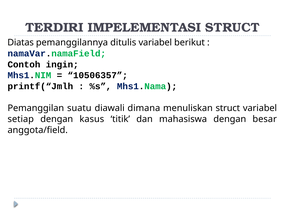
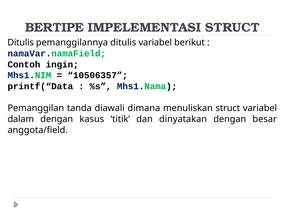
TERDIRI: TERDIRI -> BERTIPE (54, 27)
Diatas: Diatas -> Ditulis (21, 43)
printf(“Jmlh: printf(“Jmlh -> printf(“Data (40, 86)
suatu: suatu -> tanda (79, 108)
setiap: setiap -> dalam (21, 119)
mahasiswa: mahasiswa -> dinyatakan (183, 119)
